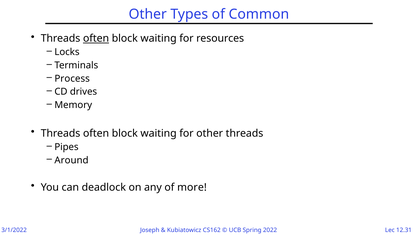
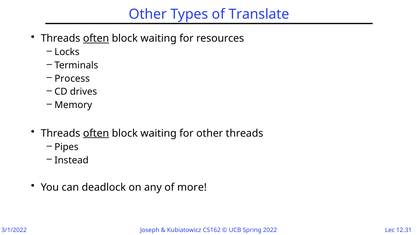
Common: Common -> Translate (259, 14)
often underline: none -> present (96, 133)
Around: Around -> Instead (72, 160)
